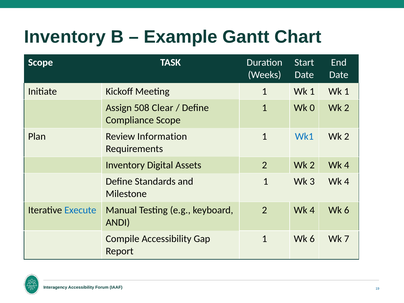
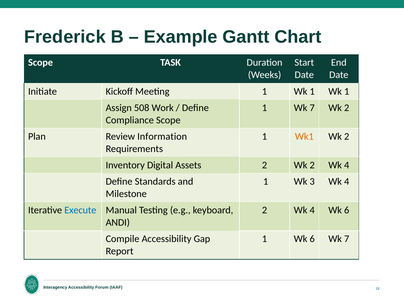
Inventory: Inventory -> Frederick (65, 37)
Clear: Clear -> Work (163, 108)
1 Wk 0: 0 -> 7 (312, 108)
Wk1 colour: blue -> orange (304, 136)
